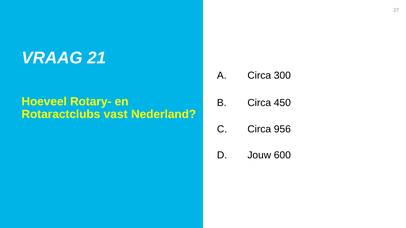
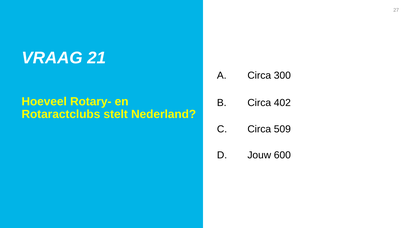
450: 450 -> 402 (282, 103)
vast: vast -> stelt (116, 114)
956: 956 -> 509 (282, 129)
